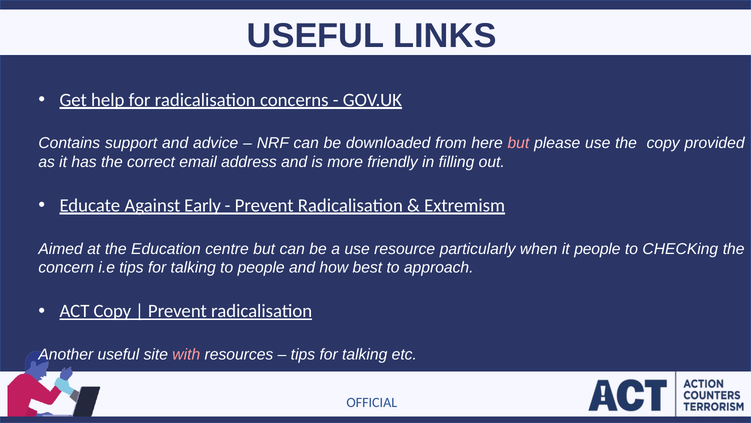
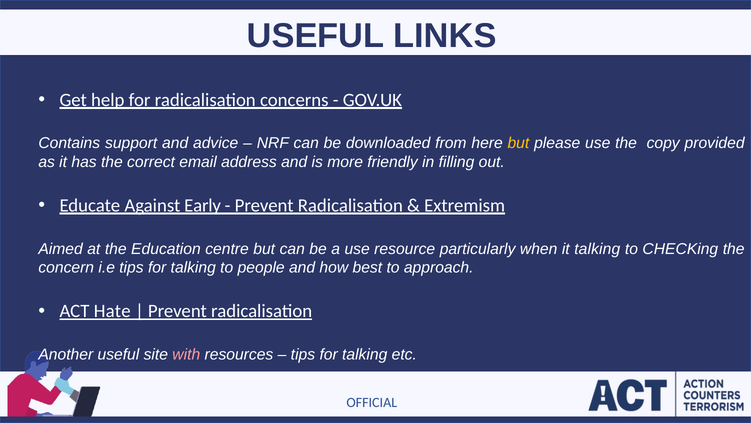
but colour: pink -> yellow (518, 143)
it people: people -> talking (597, 249)
ACT Copy: Copy -> Hate (112, 311)
